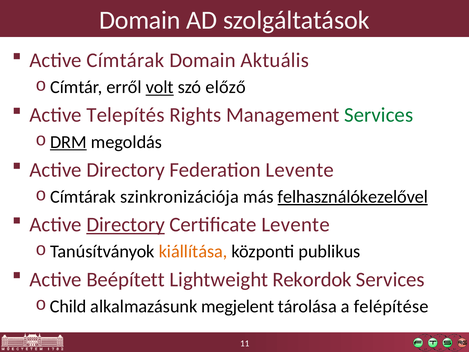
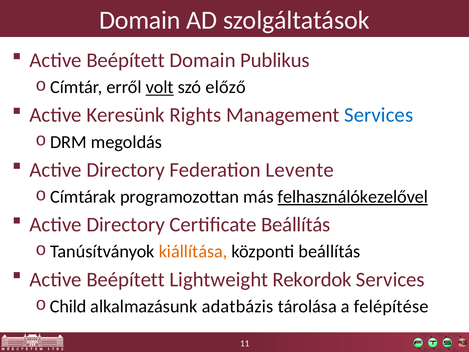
Címtárak: Címtárak -> Beépített (126, 60)
Aktuális: Aktuális -> Publikus (275, 60)
Telepítés: Telepítés -> Keresünk (126, 115)
Services colour: green -> blue (379, 115)
DRM underline: present -> none (68, 142)
szinkronizációja: szinkronizációja -> programozottan (180, 197)
Directory underline: present -> none (126, 225)
Certificate Levente: Levente -> Beállítás (296, 225)
központi publikus: publikus -> beállítás (329, 251)
megjelent: megjelent -> adatbázis (238, 306)
